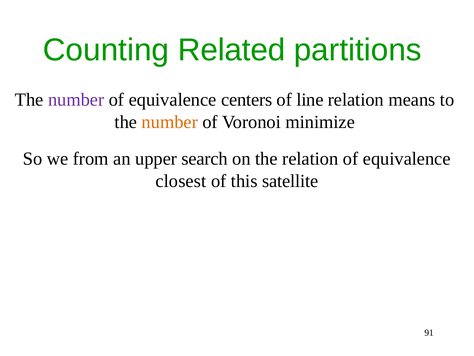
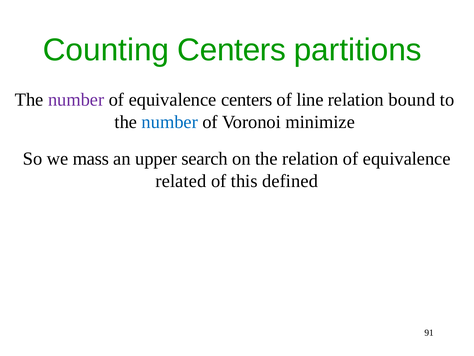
Counting Related: Related -> Centers (232, 50)
means: means -> bound (412, 100)
number colour: orange -> blue (170, 122)
from: from -> mass (91, 159)
closest: closest -> related (181, 181)
satellite: satellite -> defined (290, 181)
